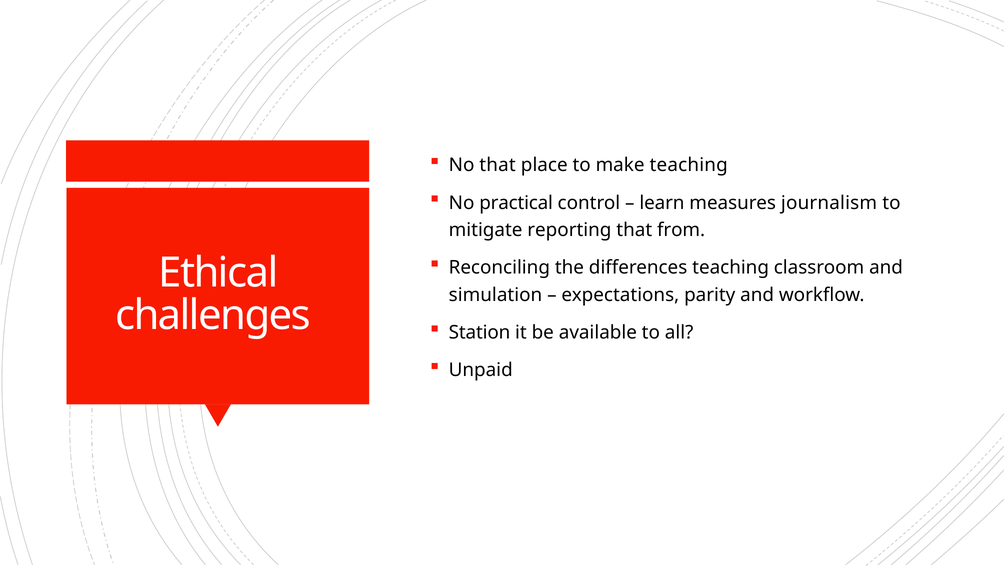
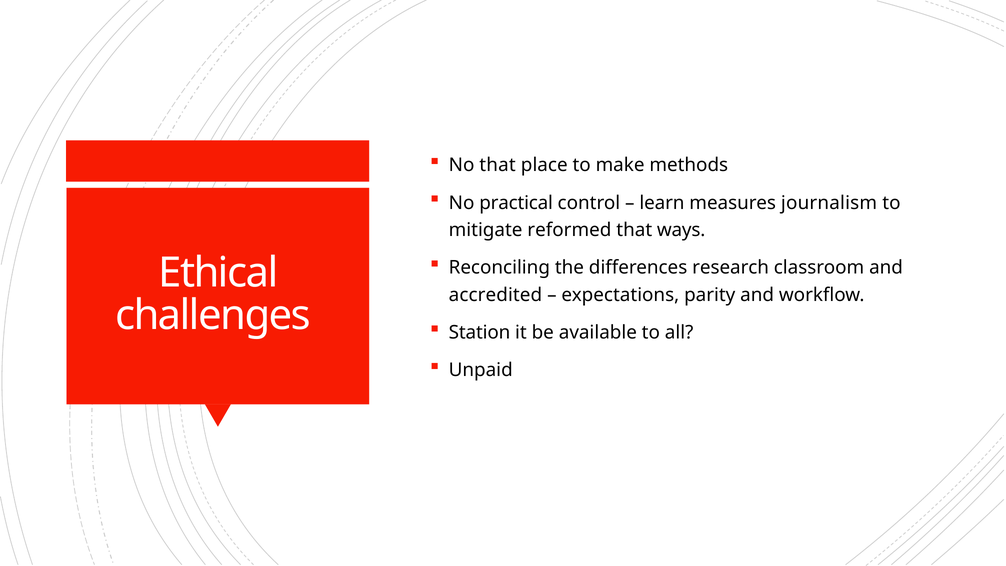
make teaching: teaching -> methods (689, 165)
reporting: reporting -> reformed (569, 230)
from: from -> ways (681, 230)
differences teaching: teaching -> research (731, 268)
simulation: simulation -> accredited (495, 295)
